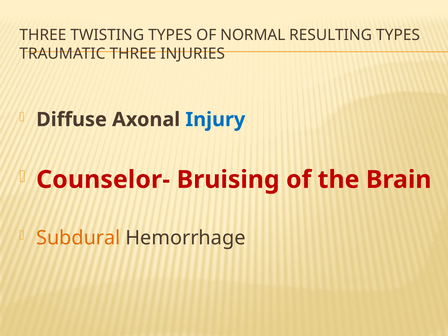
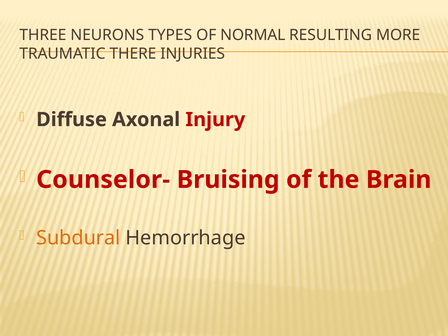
TWISTING: TWISTING -> NEURONS (107, 35)
RESULTING TYPES: TYPES -> MORE (398, 35)
TRAUMATIC THREE: THREE -> THERE (133, 54)
Injury colour: blue -> red (215, 120)
